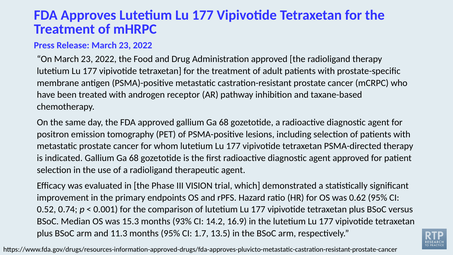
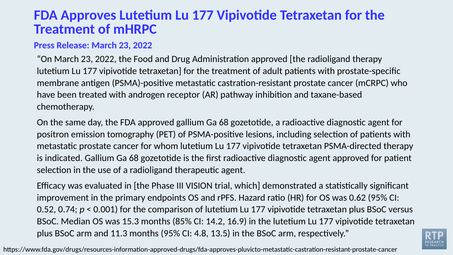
93%: 93% -> 85% (182, 221)
1.7: 1.7 -> 4.8 (201, 233)
